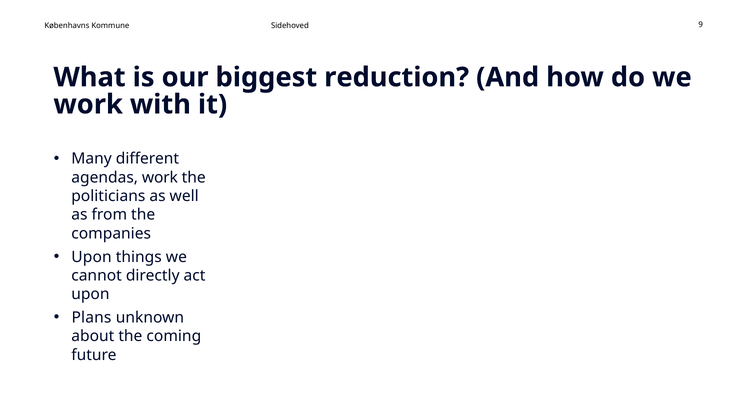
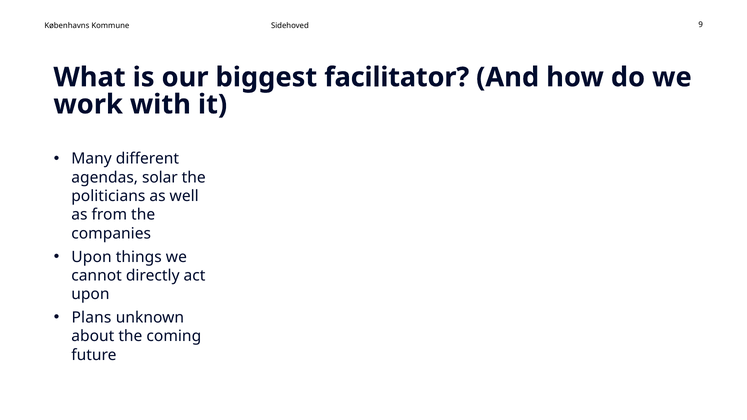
reduction: reduction -> facilitator (397, 77)
agendas work: work -> solar (160, 178)
